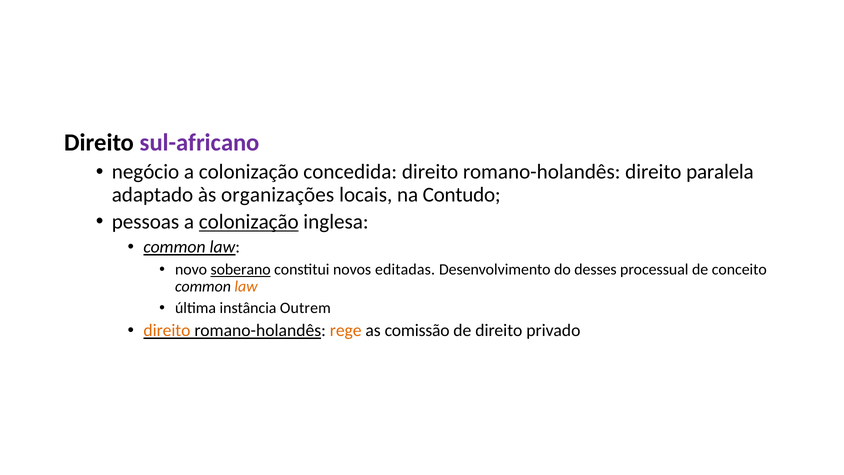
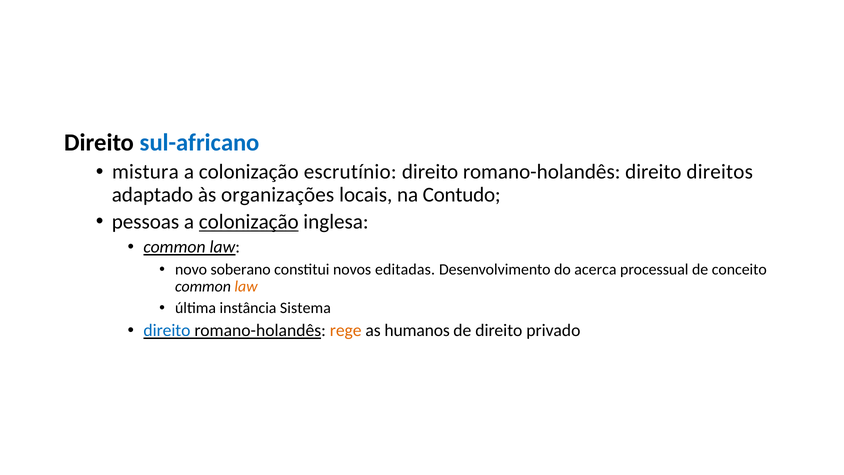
sul-africano colour: purple -> blue (200, 143)
negócio: negócio -> mistura (145, 172)
concedida: concedida -> escrutínio (350, 172)
paralela: paralela -> direitos (720, 172)
soberano underline: present -> none (241, 269)
desses: desses -> acerca (595, 269)
Outrem: Outrem -> Sistema (305, 308)
direito colour: orange -> blue (167, 330)
comissão: comissão -> humanos (417, 330)
